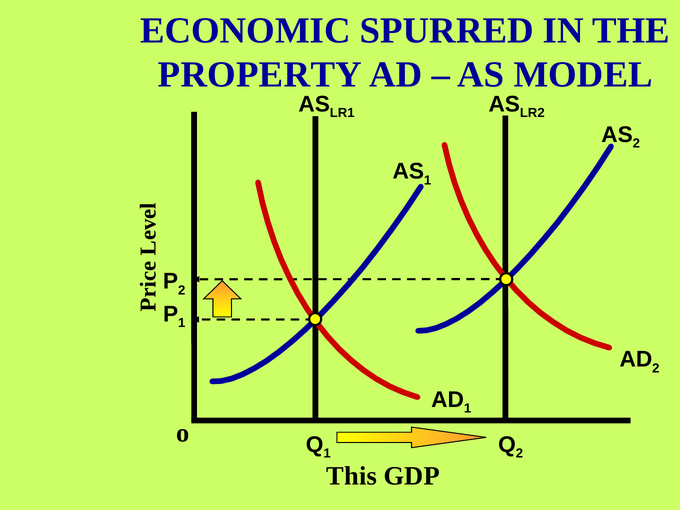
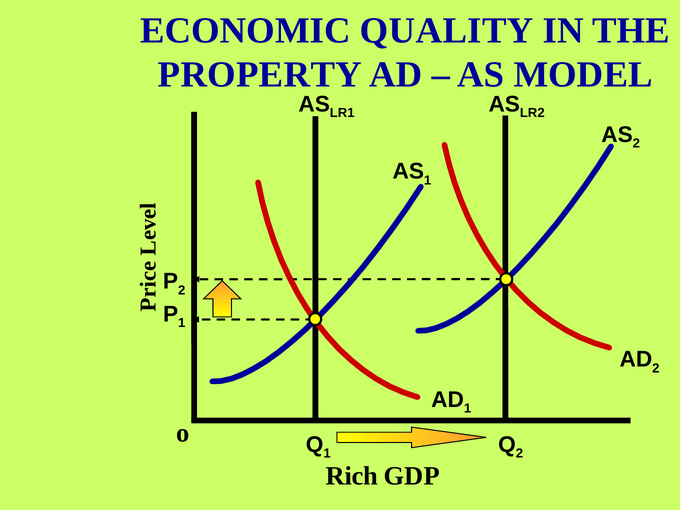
SPURRED: SPURRED -> QUALITY (447, 30)
This: This -> Rich (352, 476)
